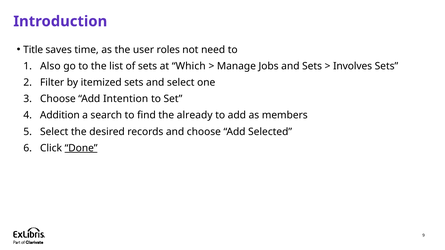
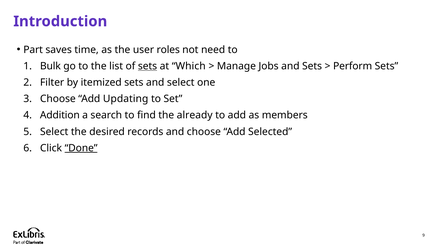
Title: Title -> Part (33, 50)
Also: Also -> Bulk (50, 66)
sets underline: none -> present (148, 66)
Involves: Involves -> Perform (353, 66)
Intention: Intention -> Updating (126, 99)
